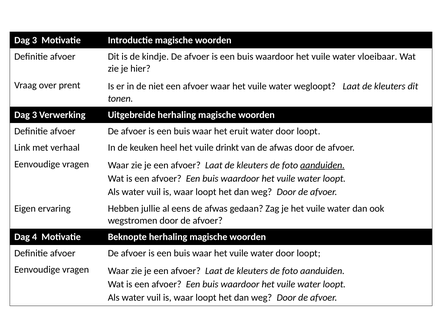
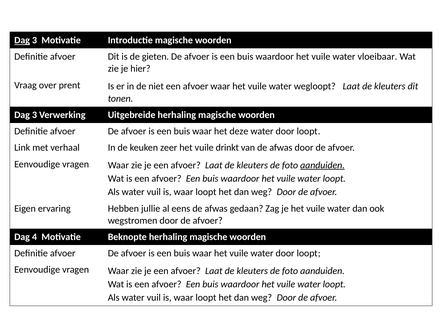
Dag underline: none -> present (22, 40)
kindje: kindje -> gieten (155, 57)
eruit: eruit -> deze (239, 131)
heel: heel -> zeer (169, 148)
